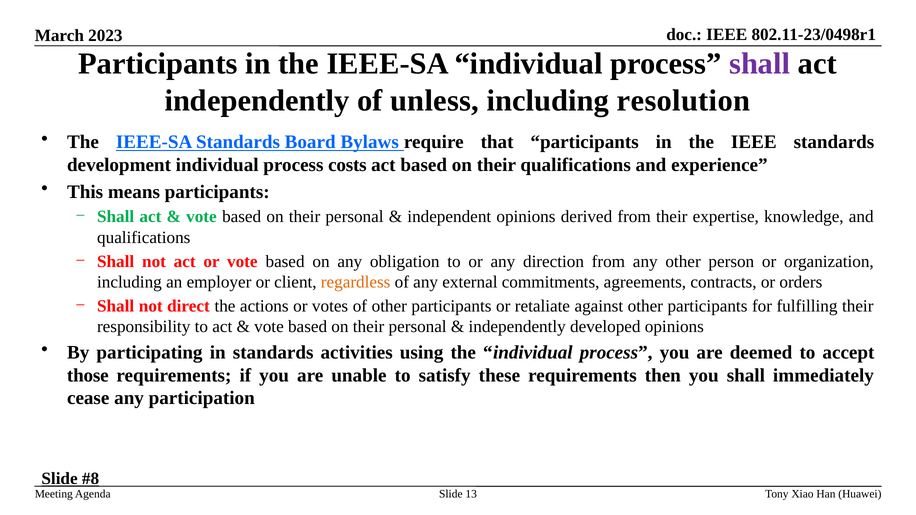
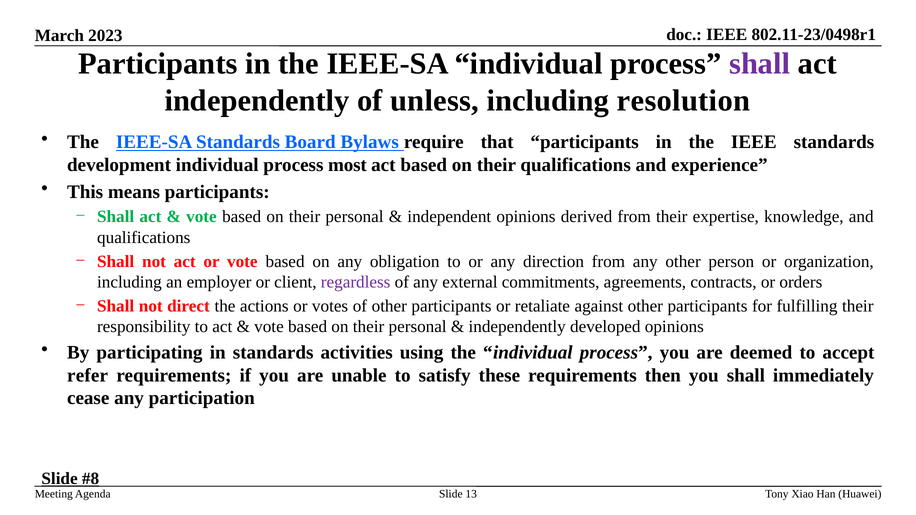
costs: costs -> most (347, 165)
regardless colour: orange -> purple (356, 282)
those: those -> refer (88, 375)
